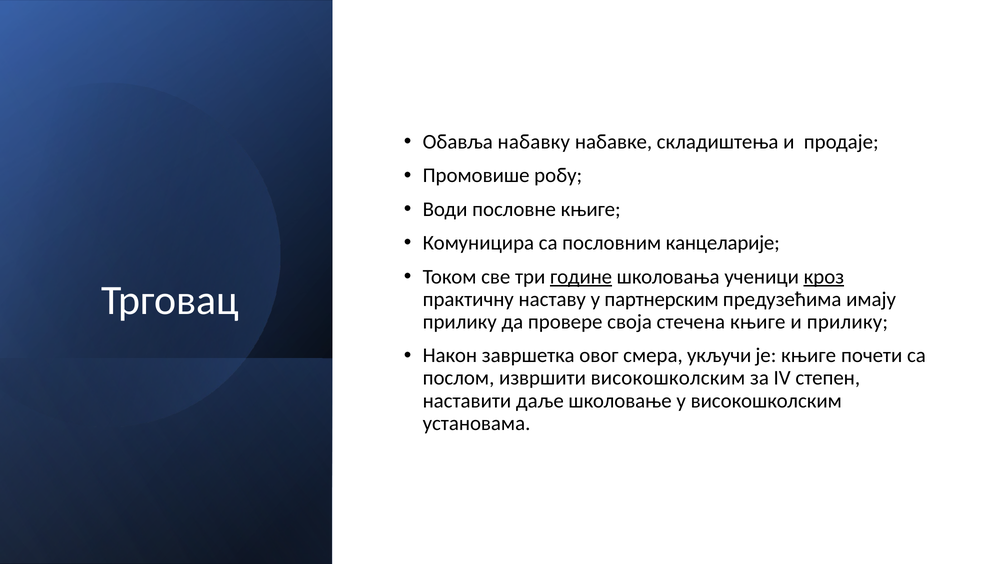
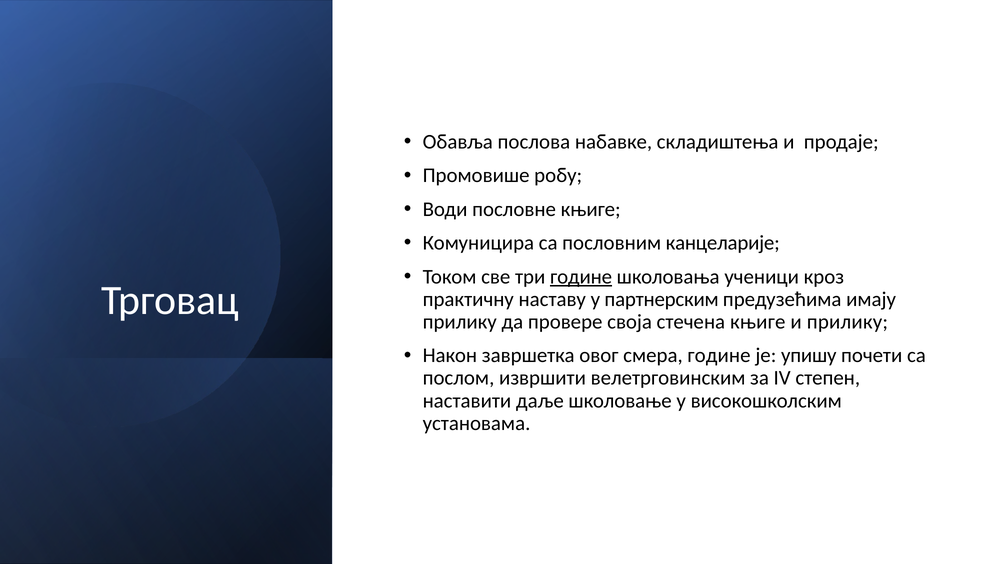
набавку: набавку -> послова (534, 142)
кроз underline: present -> none (824, 277)
смера укључи: укључи -> године (719, 356)
је књиге: књиге -> упишу (809, 356)
извршити високошколским: високошколским -> велетрговинским (668, 378)
